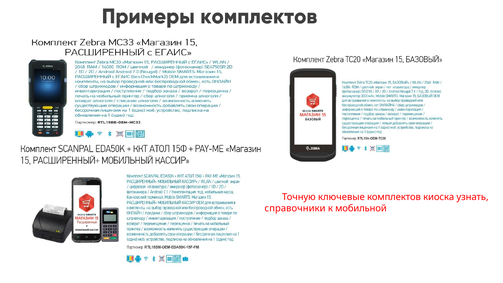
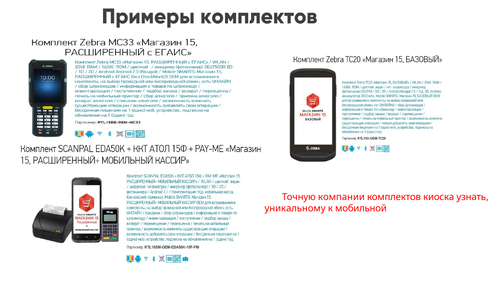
ключевые: ключевые -> компании (341, 197)
справочники: справочники -> уникальному (295, 208)
